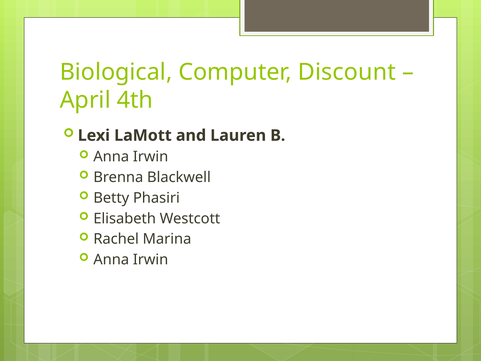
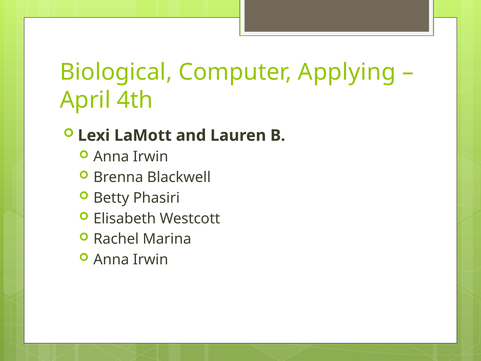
Discount: Discount -> Applying (347, 72)
